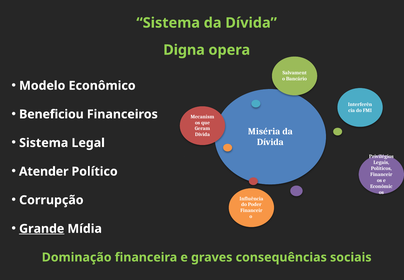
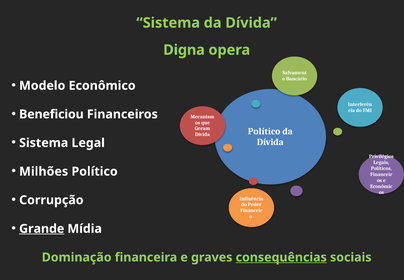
Miséria: Miséria -> Político (264, 131)
Atender: Atender -> Milhões (44, 171)
consequências underline: none -> present (281, 257)
